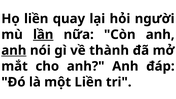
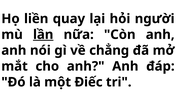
anh underline: present -> none (14, 50)
thành: thành -> chẳng (109, 50)
một Liền: Liền -> Điếc (89, 82)
